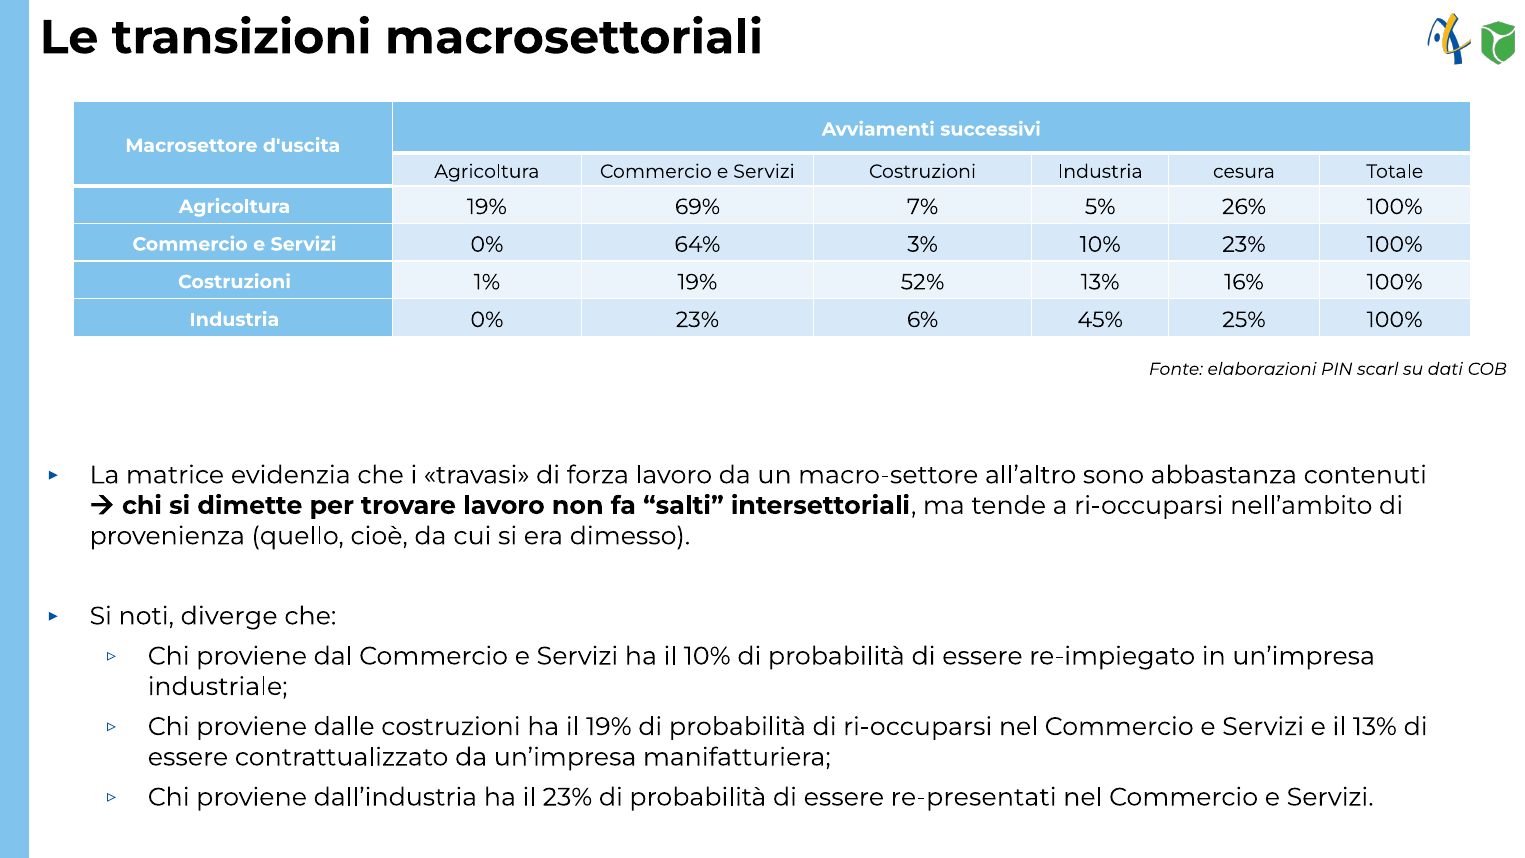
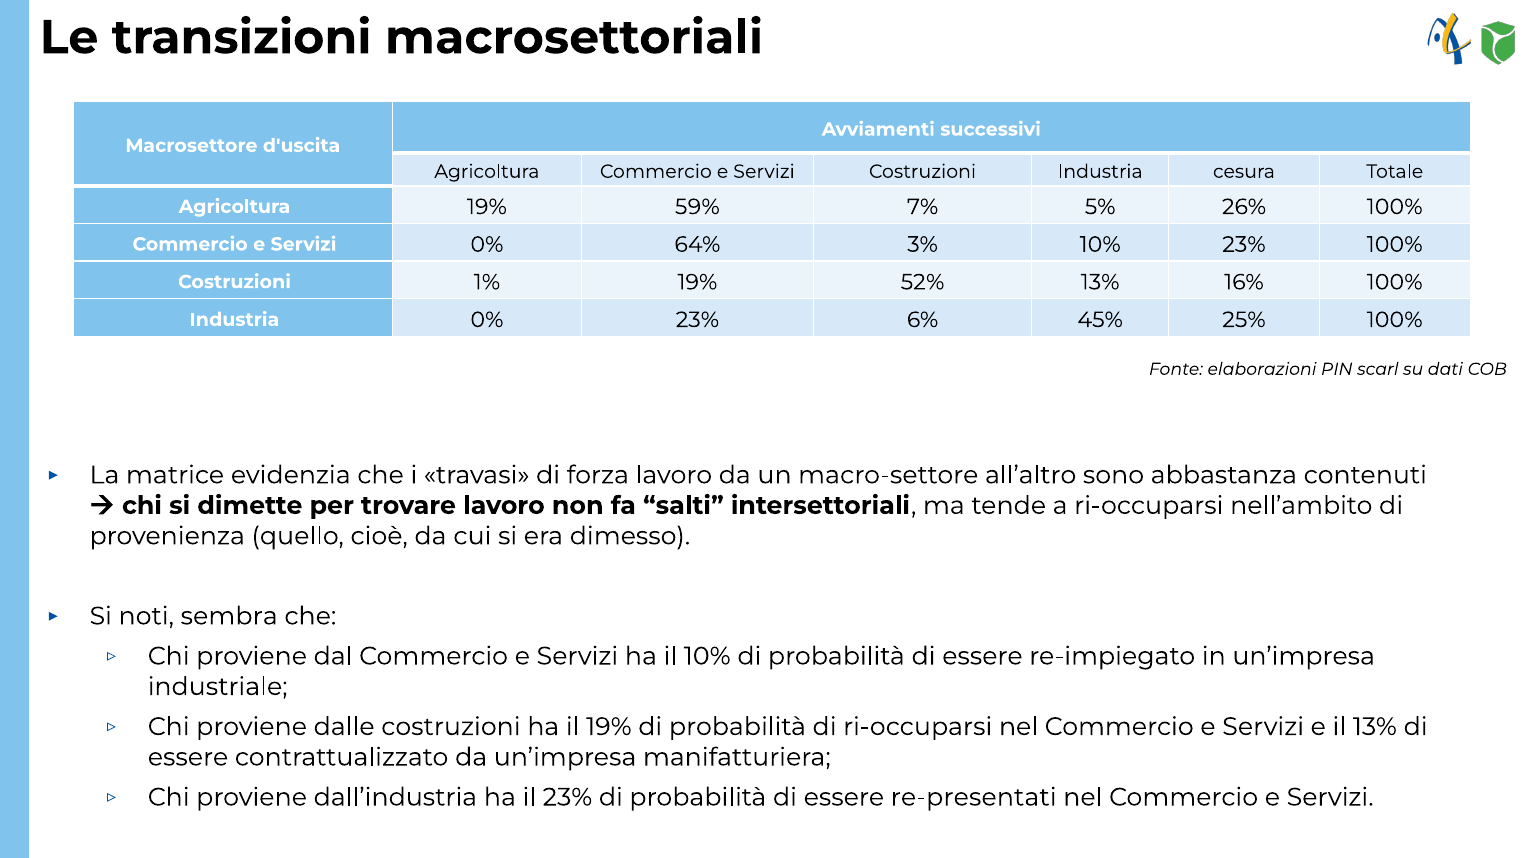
69%: 69% -> 59% (697, 207)
diverge: diverge -> sembra (229, 616)
